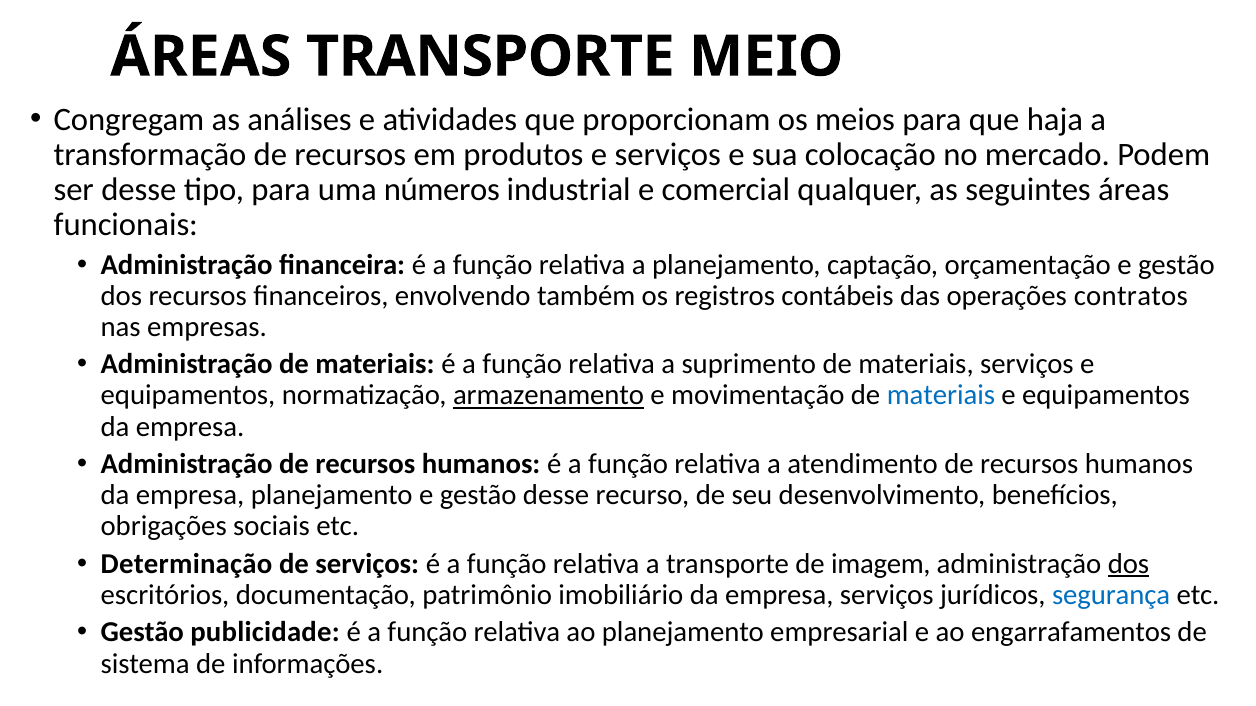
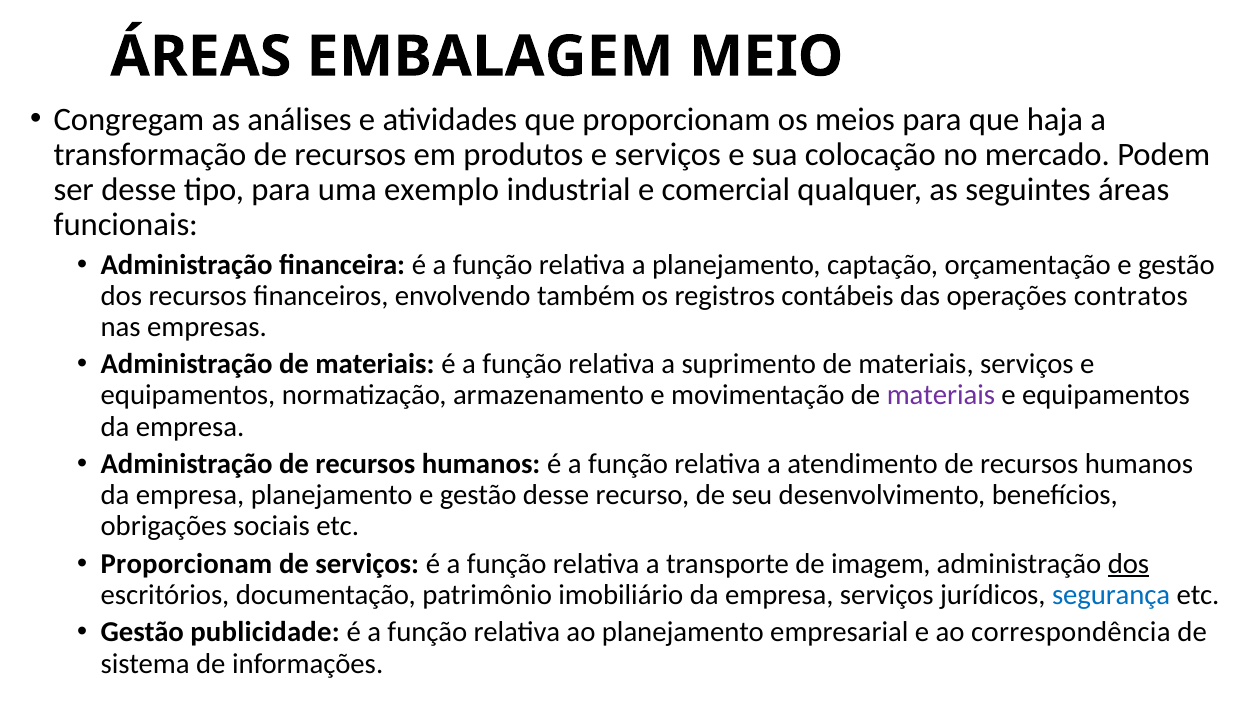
ÁREAS TRANSPORTE: TRANSPORTE -> EMBALAGEM (490, 57)
números: números -> exemplo (442, 190)
armazenamento underline: present -> none (549, 396)
materiais colour: blue -> purple (941, 396)
Determinação: Determinação -> Proporcionam (187, 564)
engarrafamentos: engarrafamentos -> correspondência (1071, 633)
